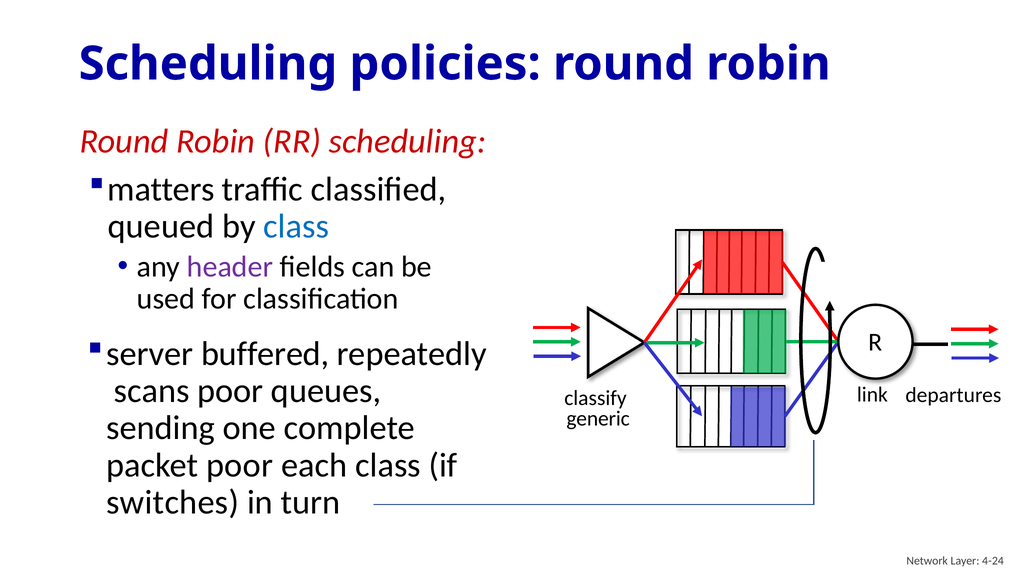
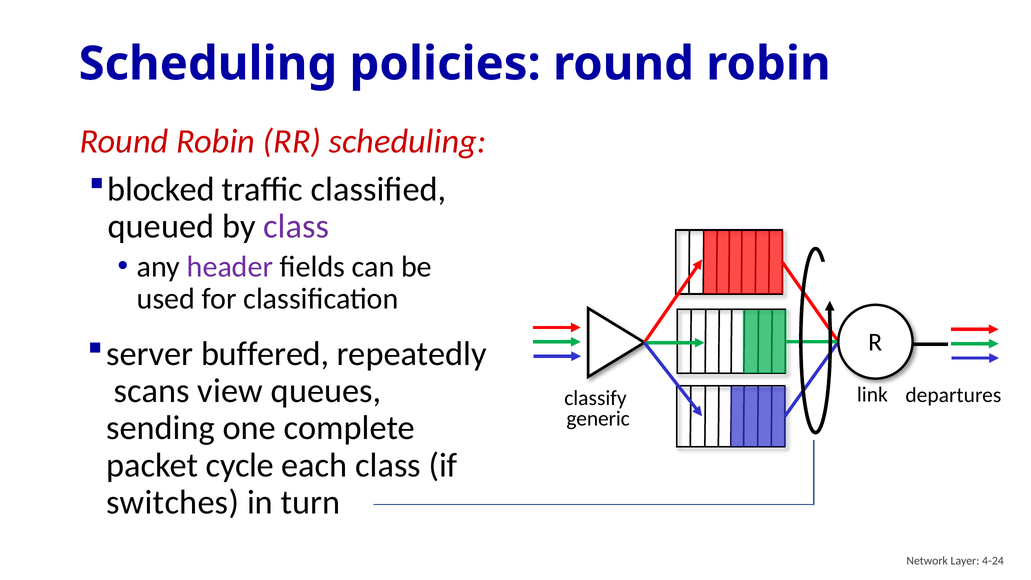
matters: matters -> blocked (161, 189)
class colour: blue -> purple (296, 226)
scans poor: poor -> view (230, 391)
packet poor: poor -> cycle (240, 465)
